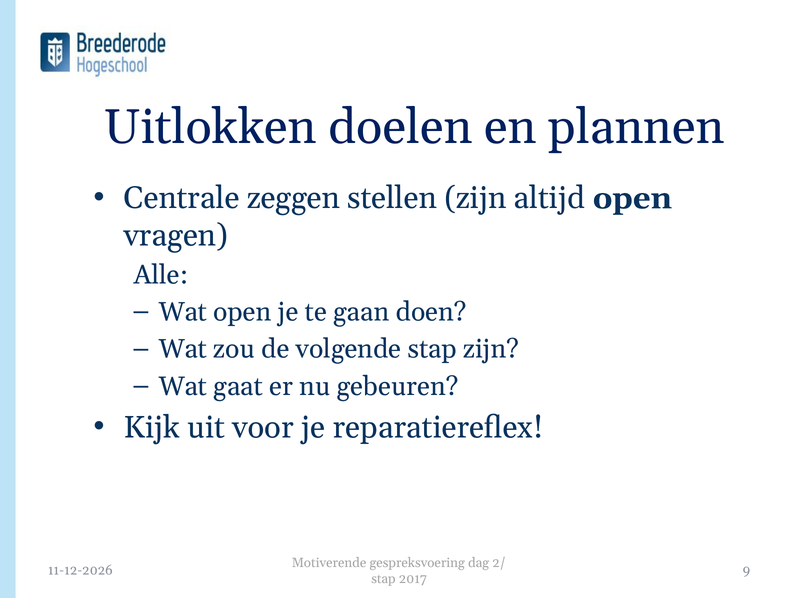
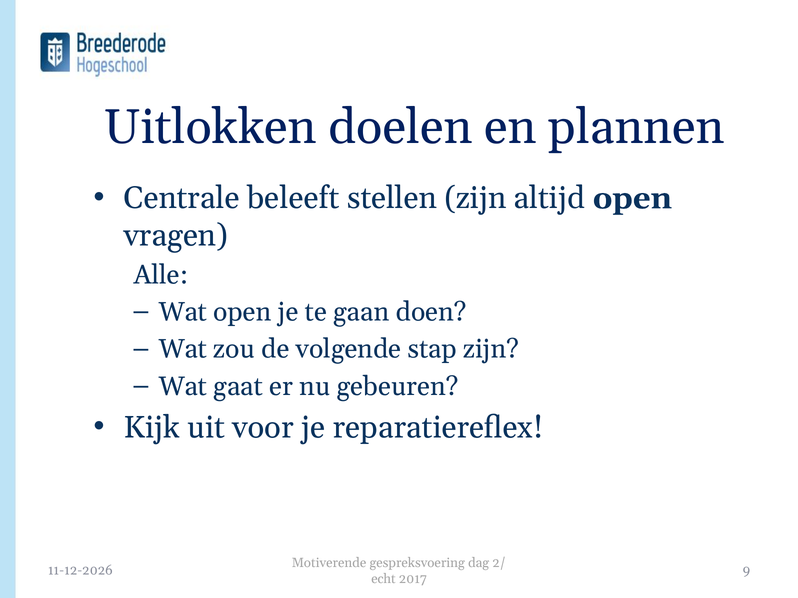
zeggen: zeggen -> beleeft (293, 198)
stap: stap -> echt (383, 580)
